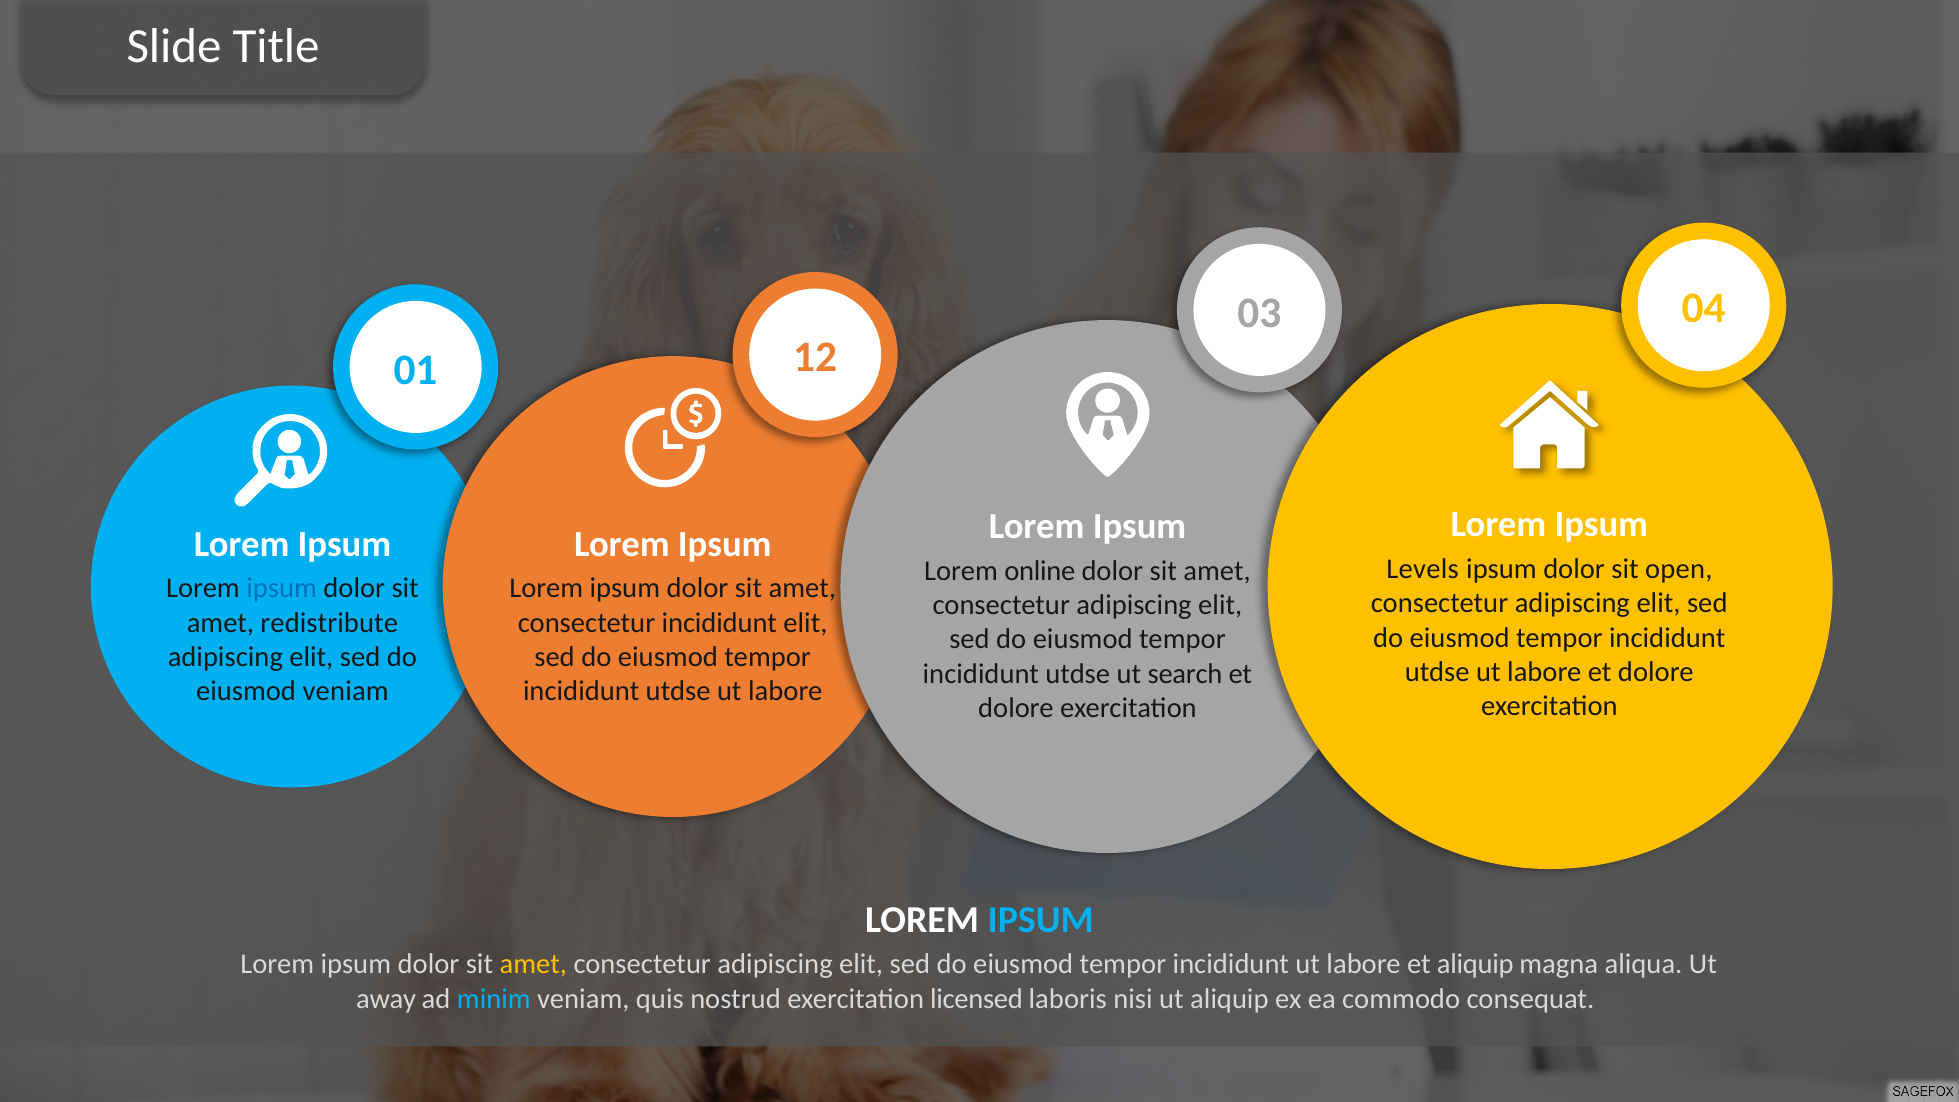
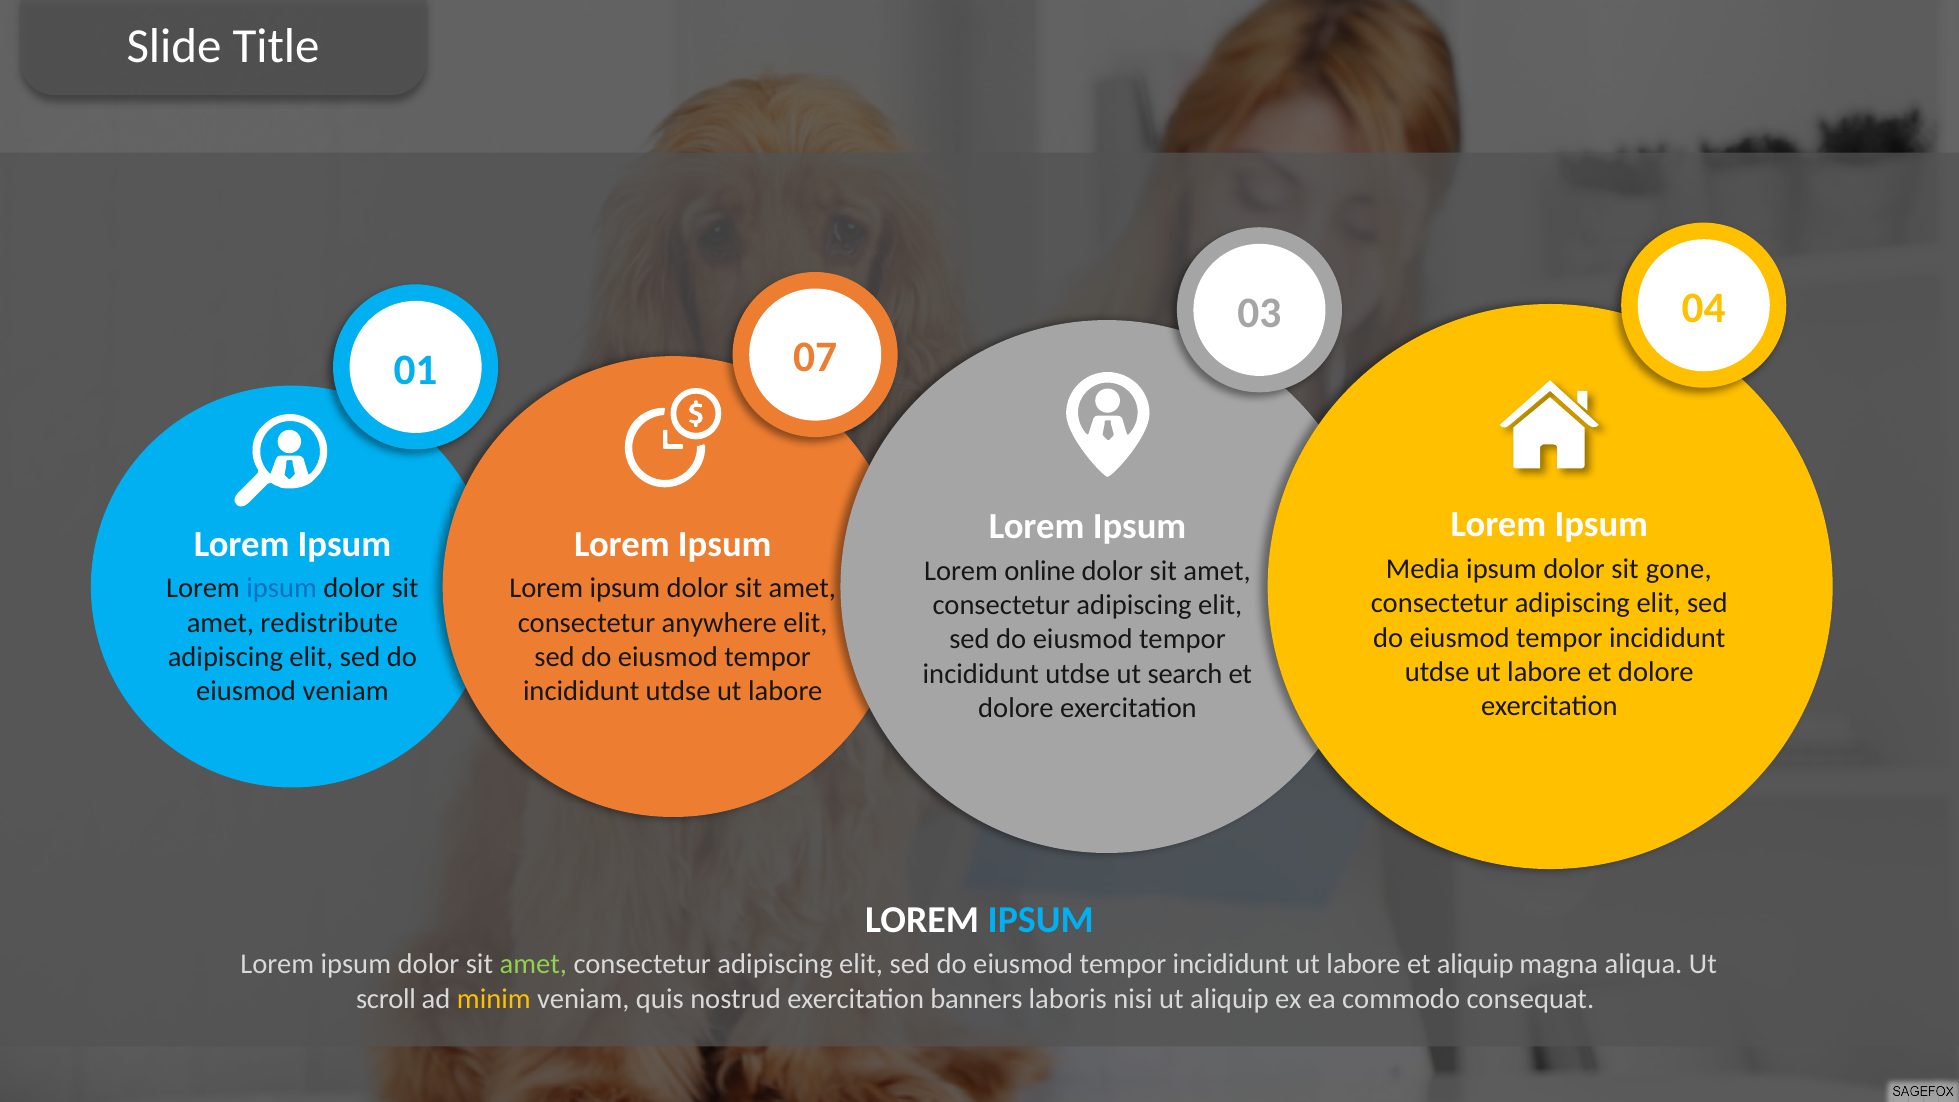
12: 12 -> 07 (815, 358)
Levels: Levels -> Media (1423, 569)
open: open -> gone (1679, 569)
consectetur incididunt: incididunt -> anywhere (719, 623)
amet colour: yellow -> light green (533, 964)
away: away -> scroll (386, 999)
minim colour: light blue -> yellow (494, 999)
licensed: licensed -> banners (976, 999)
